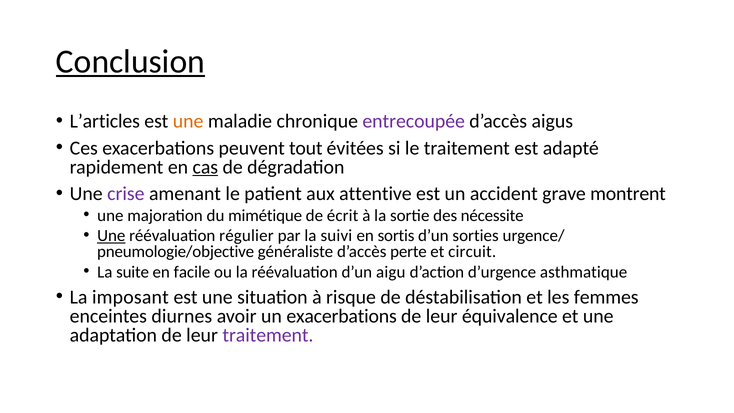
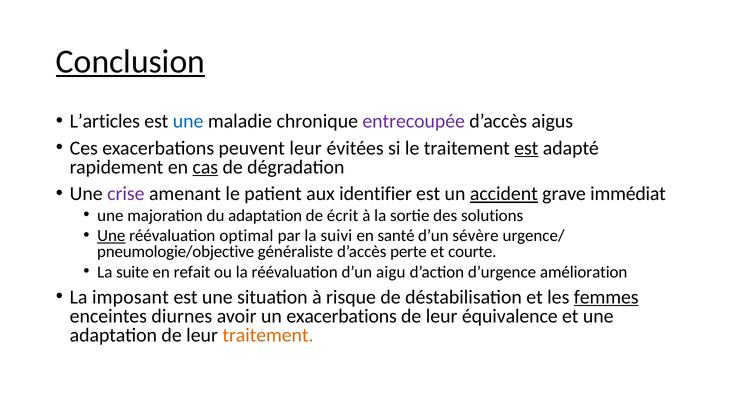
une colour: orange -> blue (188, 121)
peuvent tout: tout -> leur (306, 148)
est underline: none -> present (526, 148)
attentive: attentive -> identifier (376, 194)
accident underline: none -> present (504, 194)
montrent: montrent -> immédiat (628, 194)
du mimétique: mimétique -> adaptation (265, 215)
nécessite: nécessite -> solutions (492, 215)
régulier: régulier -> optimal (246, 235)
sortis: sortis -> santé (396, 235)
sorties: sorties -> sévère (476, 235)
circuit: circuit -> courte (472, 252)
facile: facile -> refait (192, 272)
asthmatique: asthmatique -> amélioration (584, 272)
femmes underline: none -> present (606, 297)
traitement colour: purple -> orange (268, 335)
